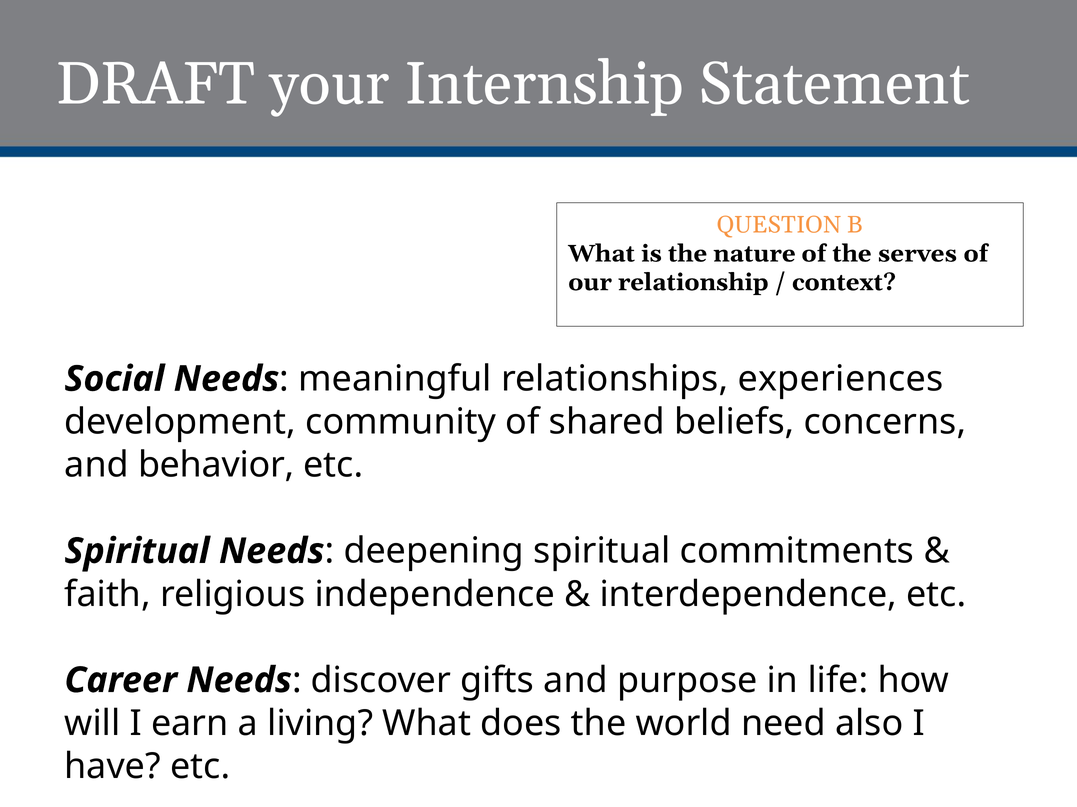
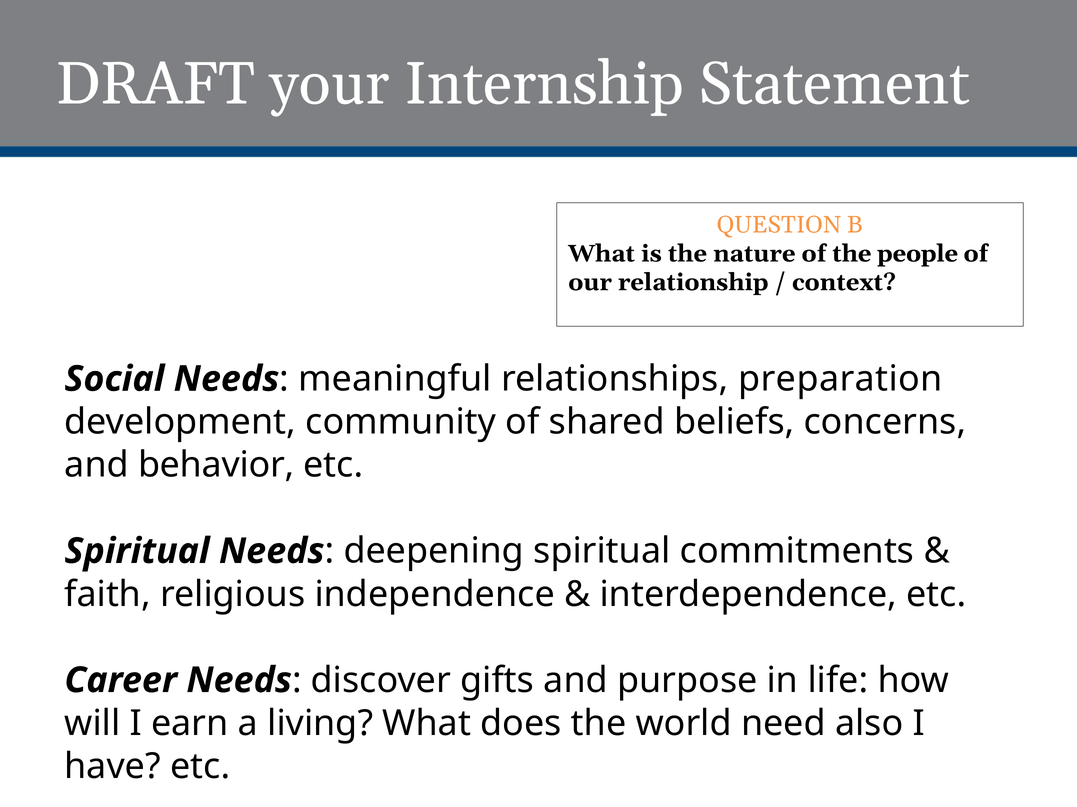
serves: serves -> people (918, 254)
experiences: experiences -> preparation (840, 379)
